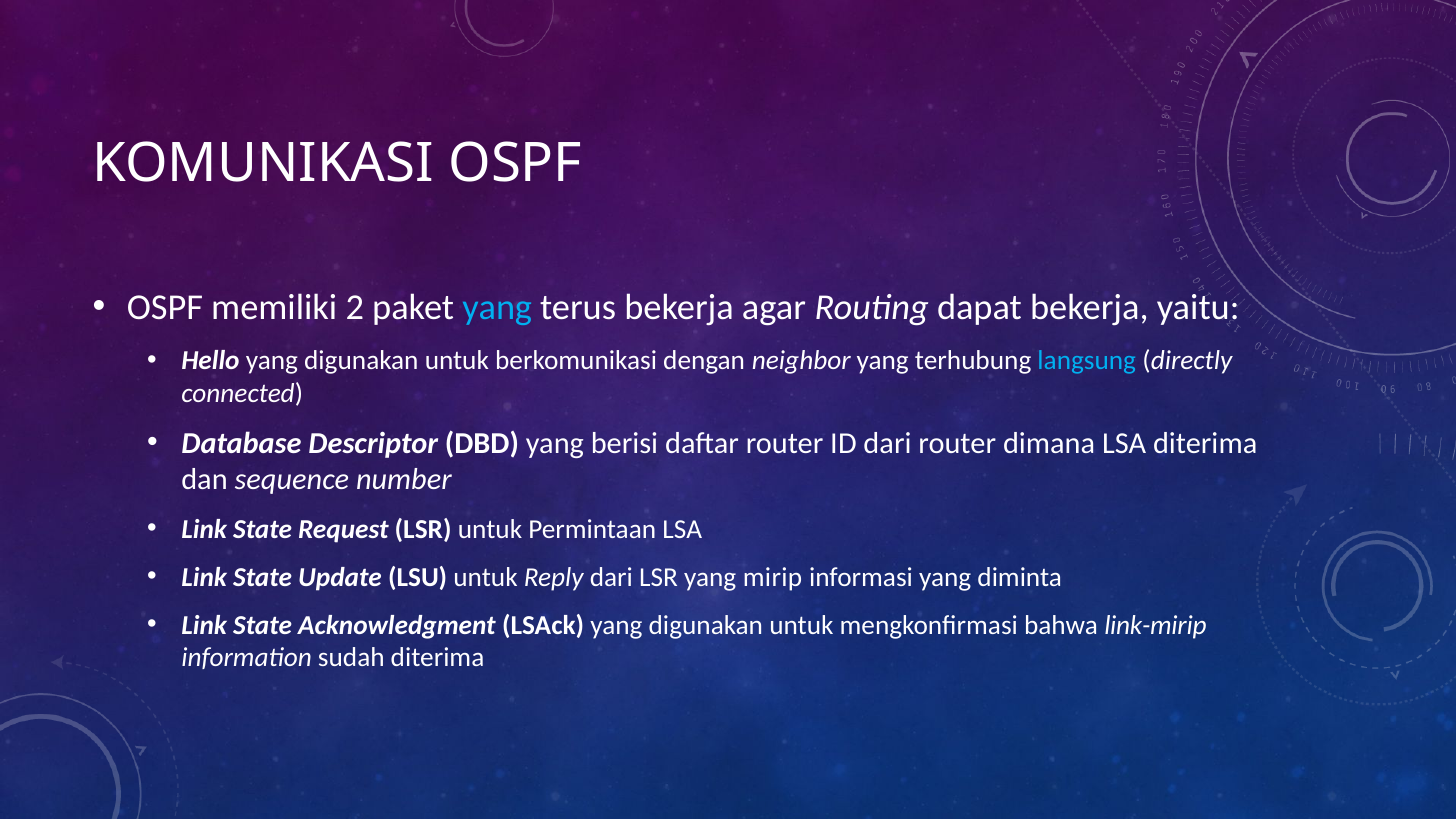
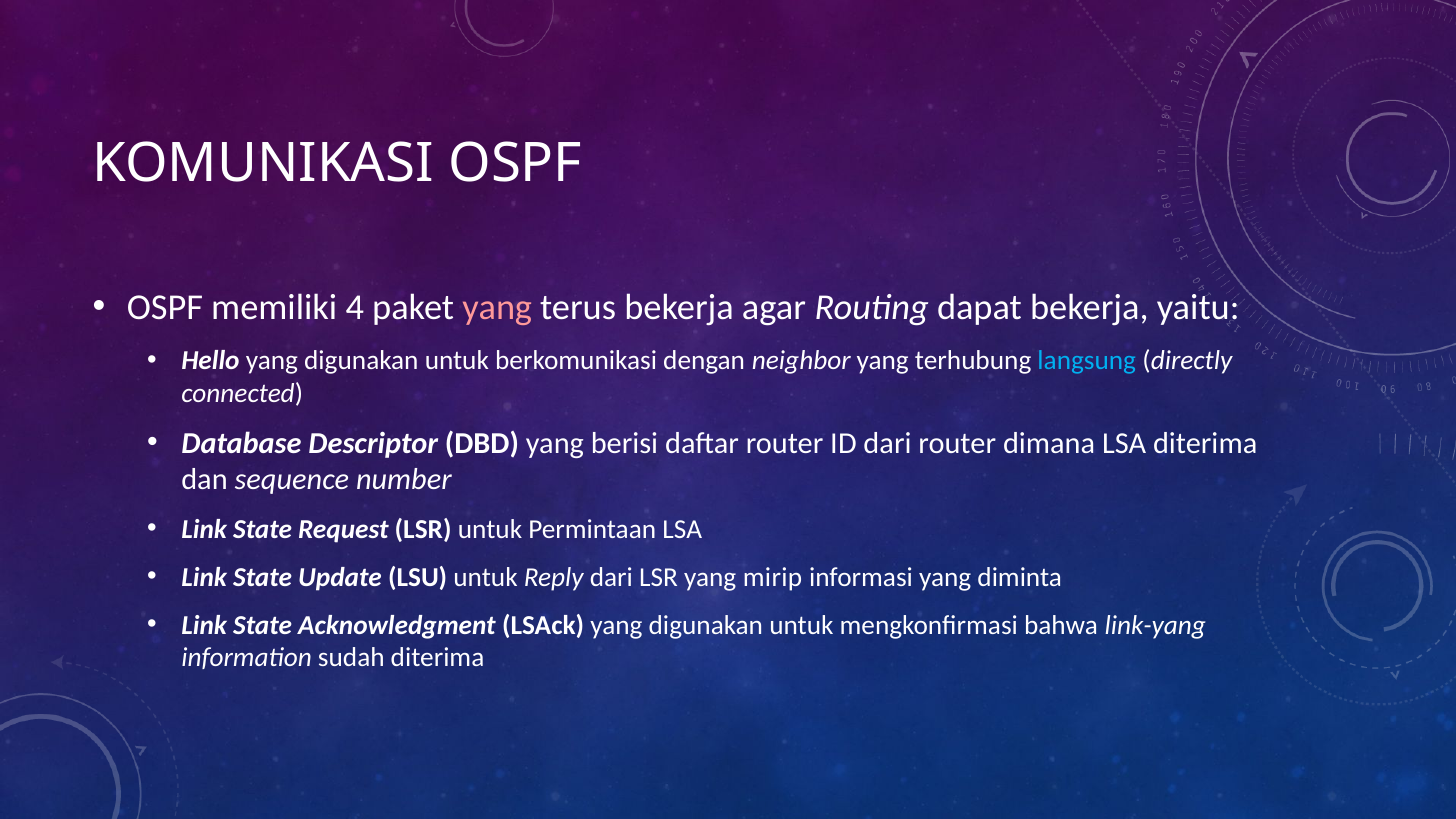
2: 2 -> 4 (355, 308)
yang colour: light blue -> pink (497, 308)
link-mirip: link-mirip -> link-yang (1155, 625)
